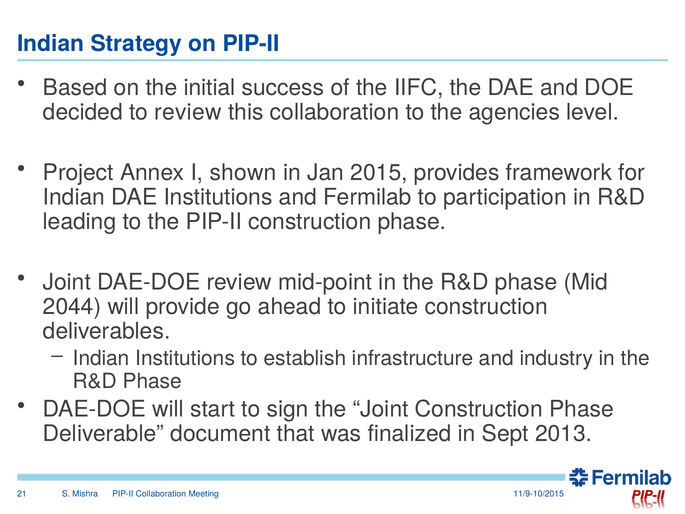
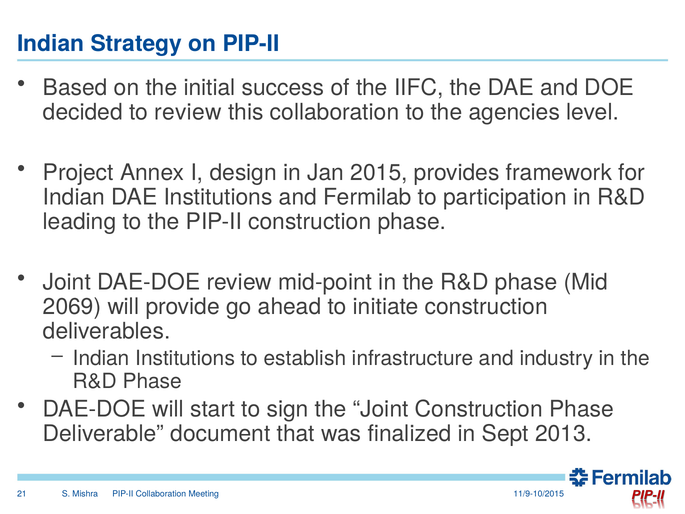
shown: shown -> design (243, 172)
2044: 2044 -> 2069 (72, 307)
